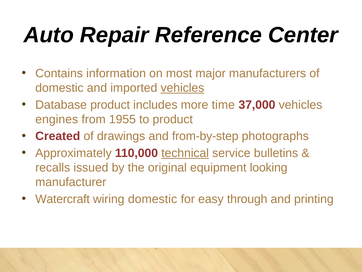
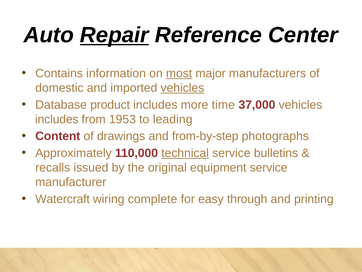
Repair underline: none -> present (114, 35)
most underline: none -> present (179, 73)
engines: engines -> includes (57, 119)
1955: 1955 -> 1953 (122, 119)
to product: product -> leading (173, 119)
Created: Created -> Content (58, 136)
equipment looking: looking -> service (269, 167)
wiring domestic: domestic -> complete (153, 199)
